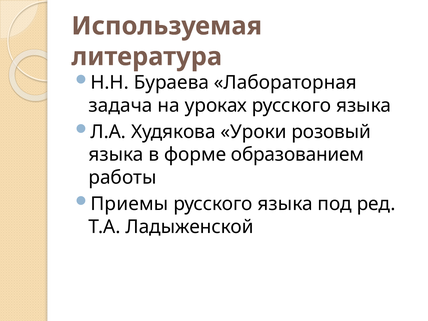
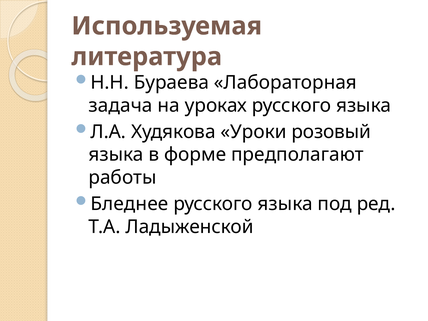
образованием: образованием -> предполагают (297, 155)
Приемы: Приемы -> Бледнее (129, 204)
